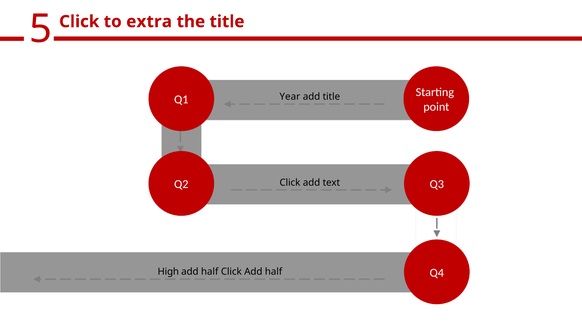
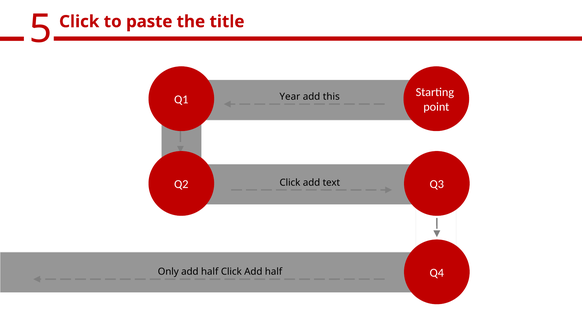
extra: extra -> paste (149, 22)
add title: title -> this (331, 97)
High: High -> Only (168, 272)
